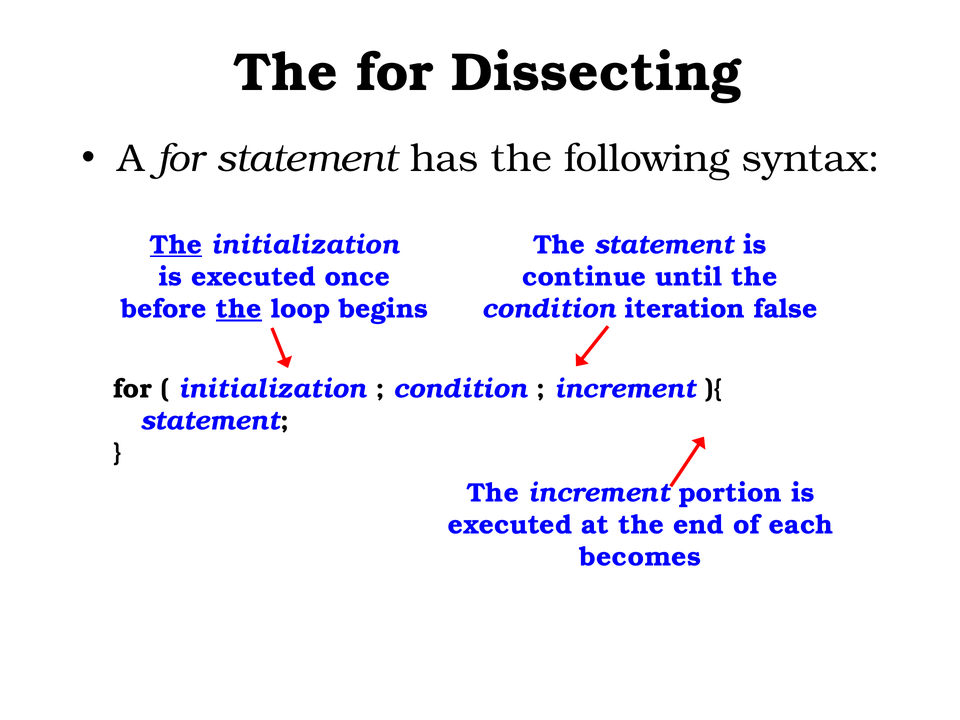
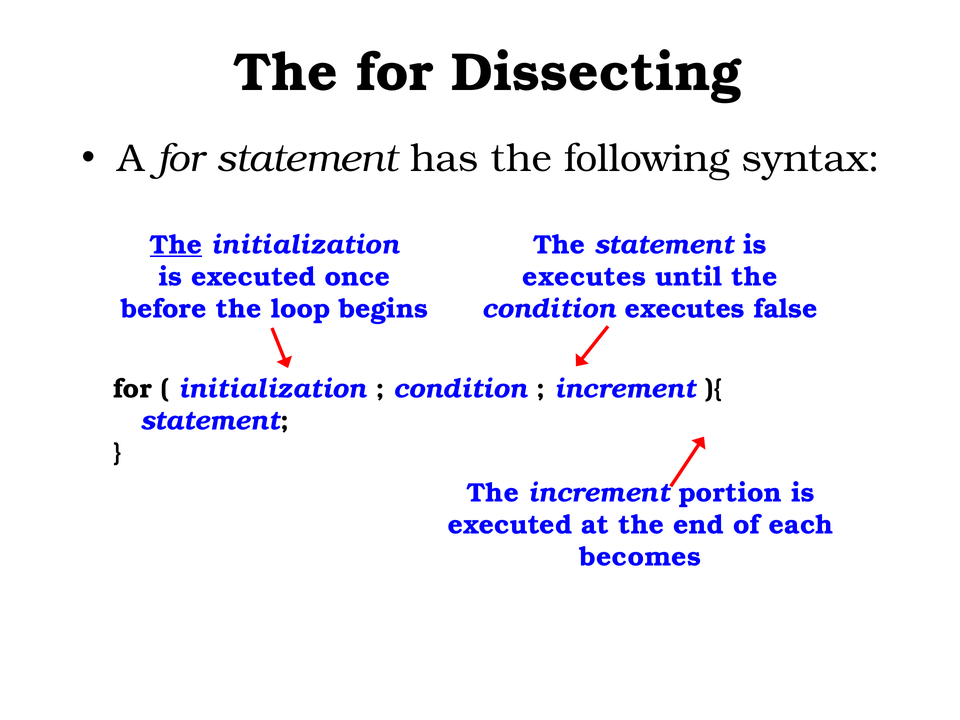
continue: continue -> executes (584, 277)
the underline: present -> none (239, 309)
condition iteration: iteration -> executes (685, 309)
